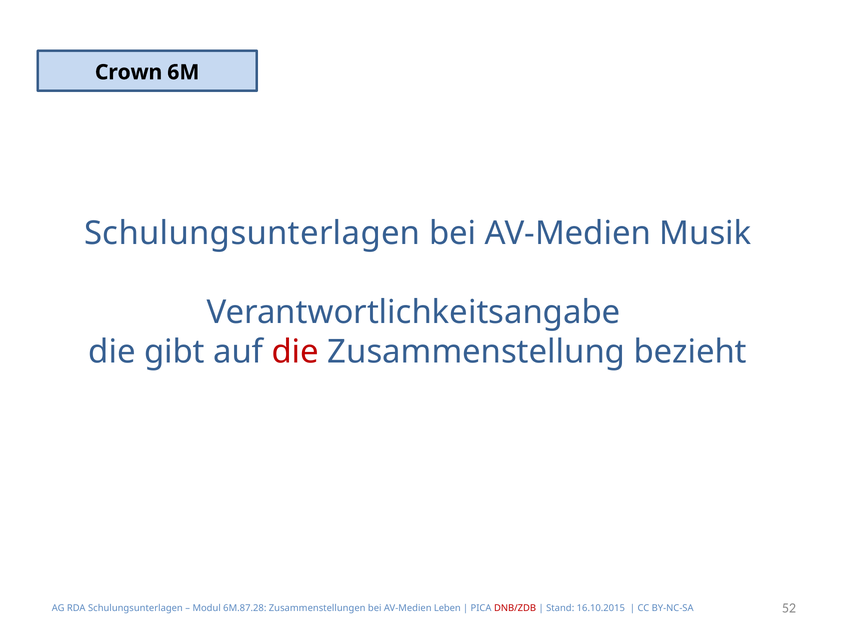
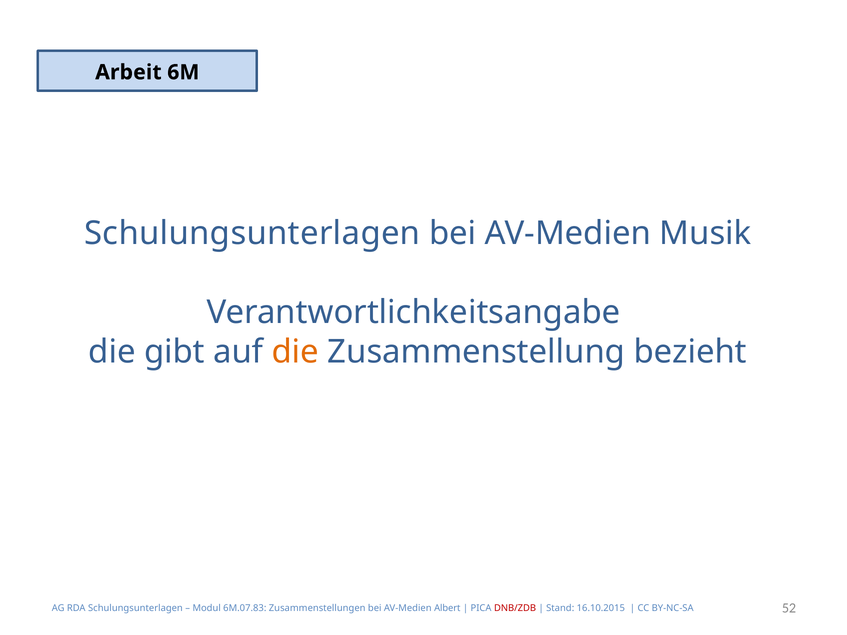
Crown: Crown -> Arbeit (128, 72)
die colour: red -> orange (295, 352)
6M.87.28: 6M.87.28 -> 6M.07.83 (245, 608)
Leben: Leben -> Albert (447, 608)
